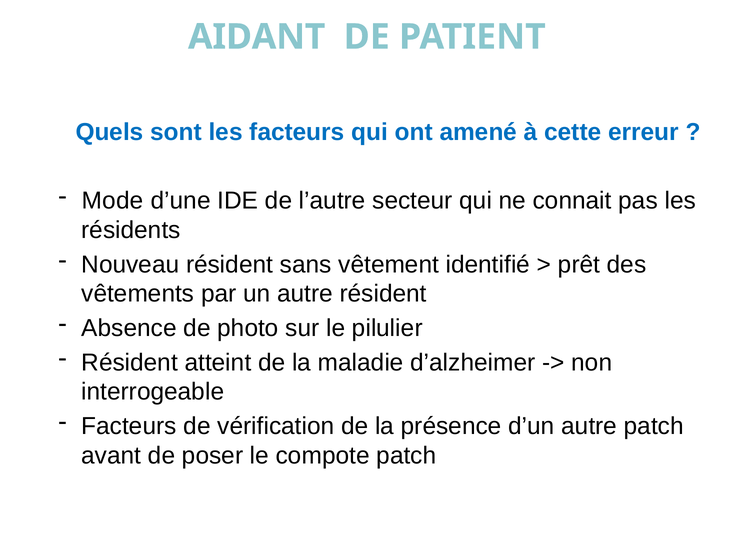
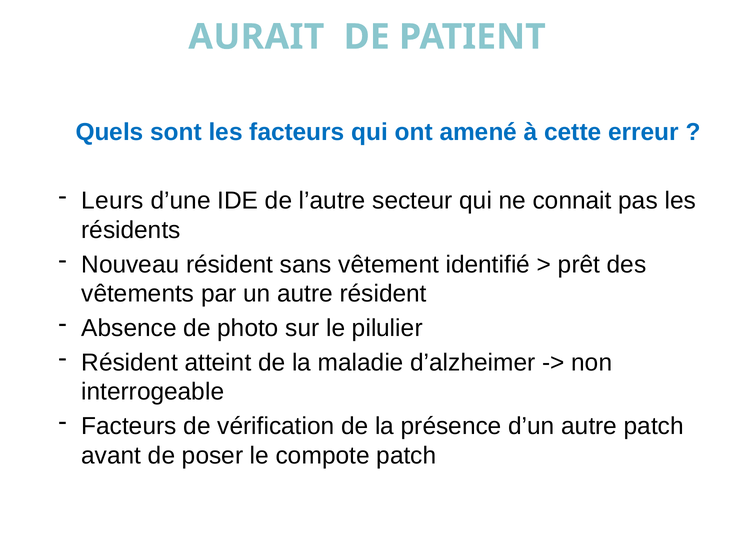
AIDANT: AIDANT -> AURAIT (256, 37)
Mode: Mode -> Leurs (113, 201)
